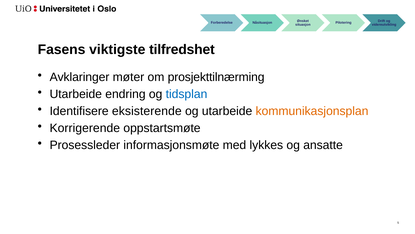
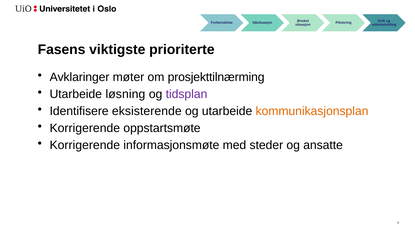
tilfredshet: tilfredshet -> prioriterte (182, 49)
endring: endring -> løsning (125, 94)
tidsplan colour: blue -> purple (187, 94)
Prosessleder: Prosessleder -> Korrigerende (85, 145)
lykkes: lykkes -> steder (266, 145)
